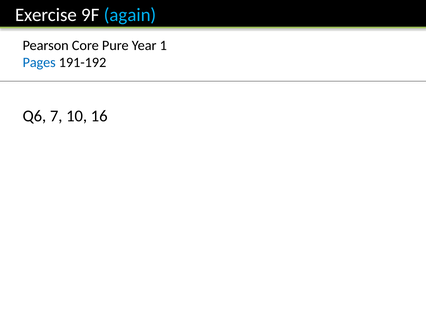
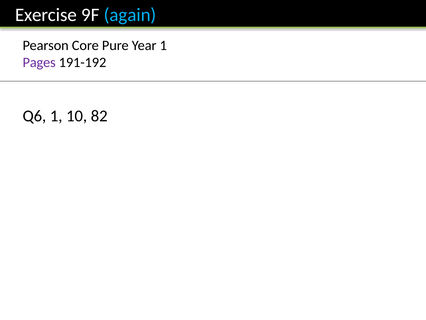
Pages colour: blue -> purple (39, 62)
Q6 7: 7 -> 1 (56, 116)
16: 16 -> 82 (99, 116)
